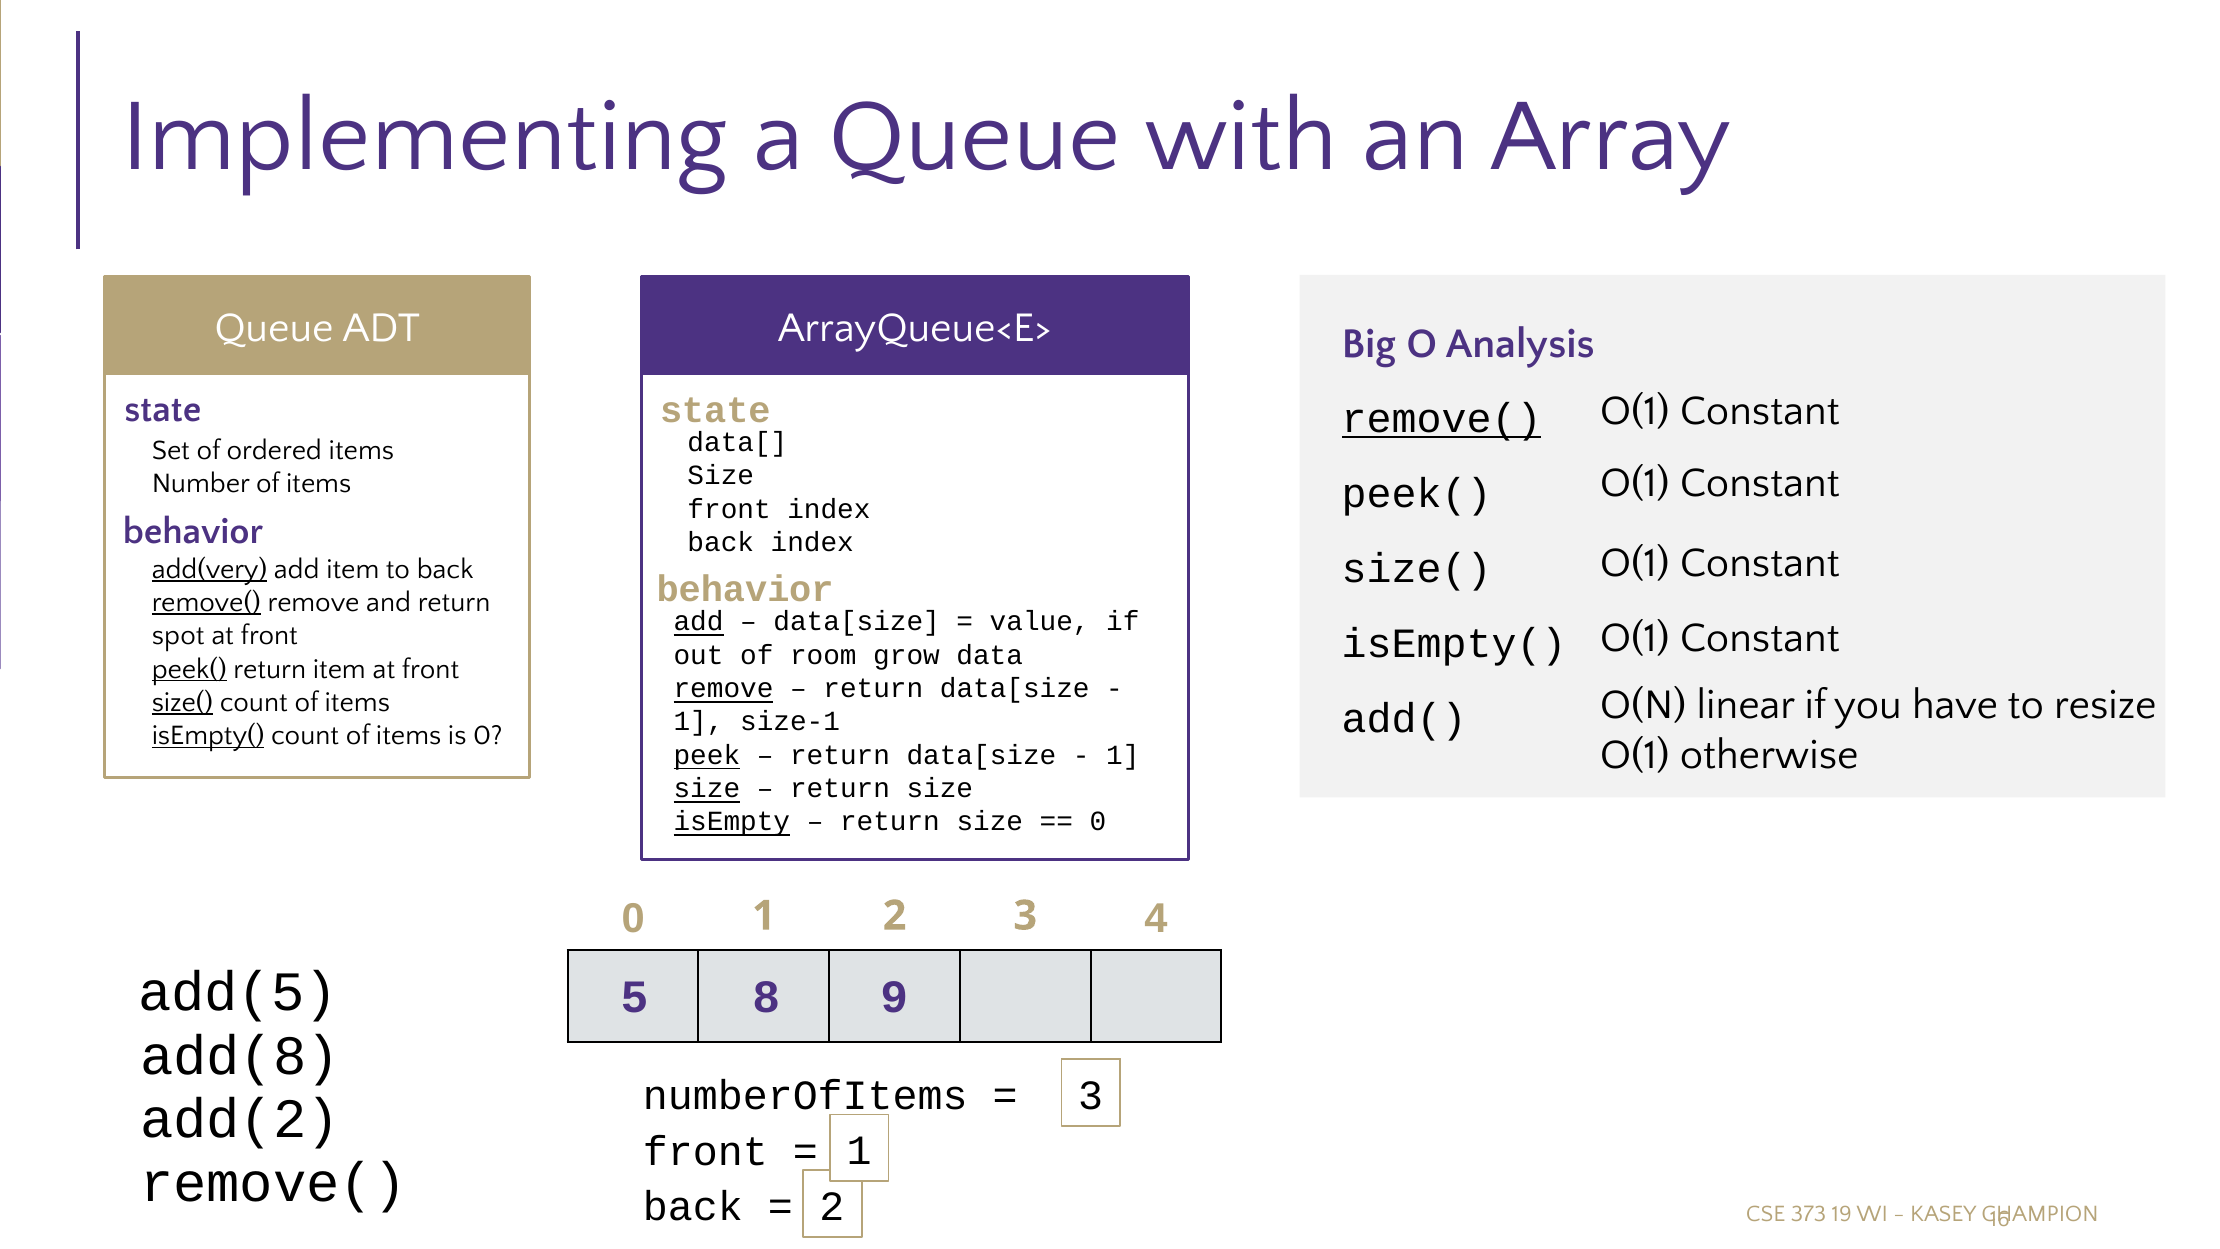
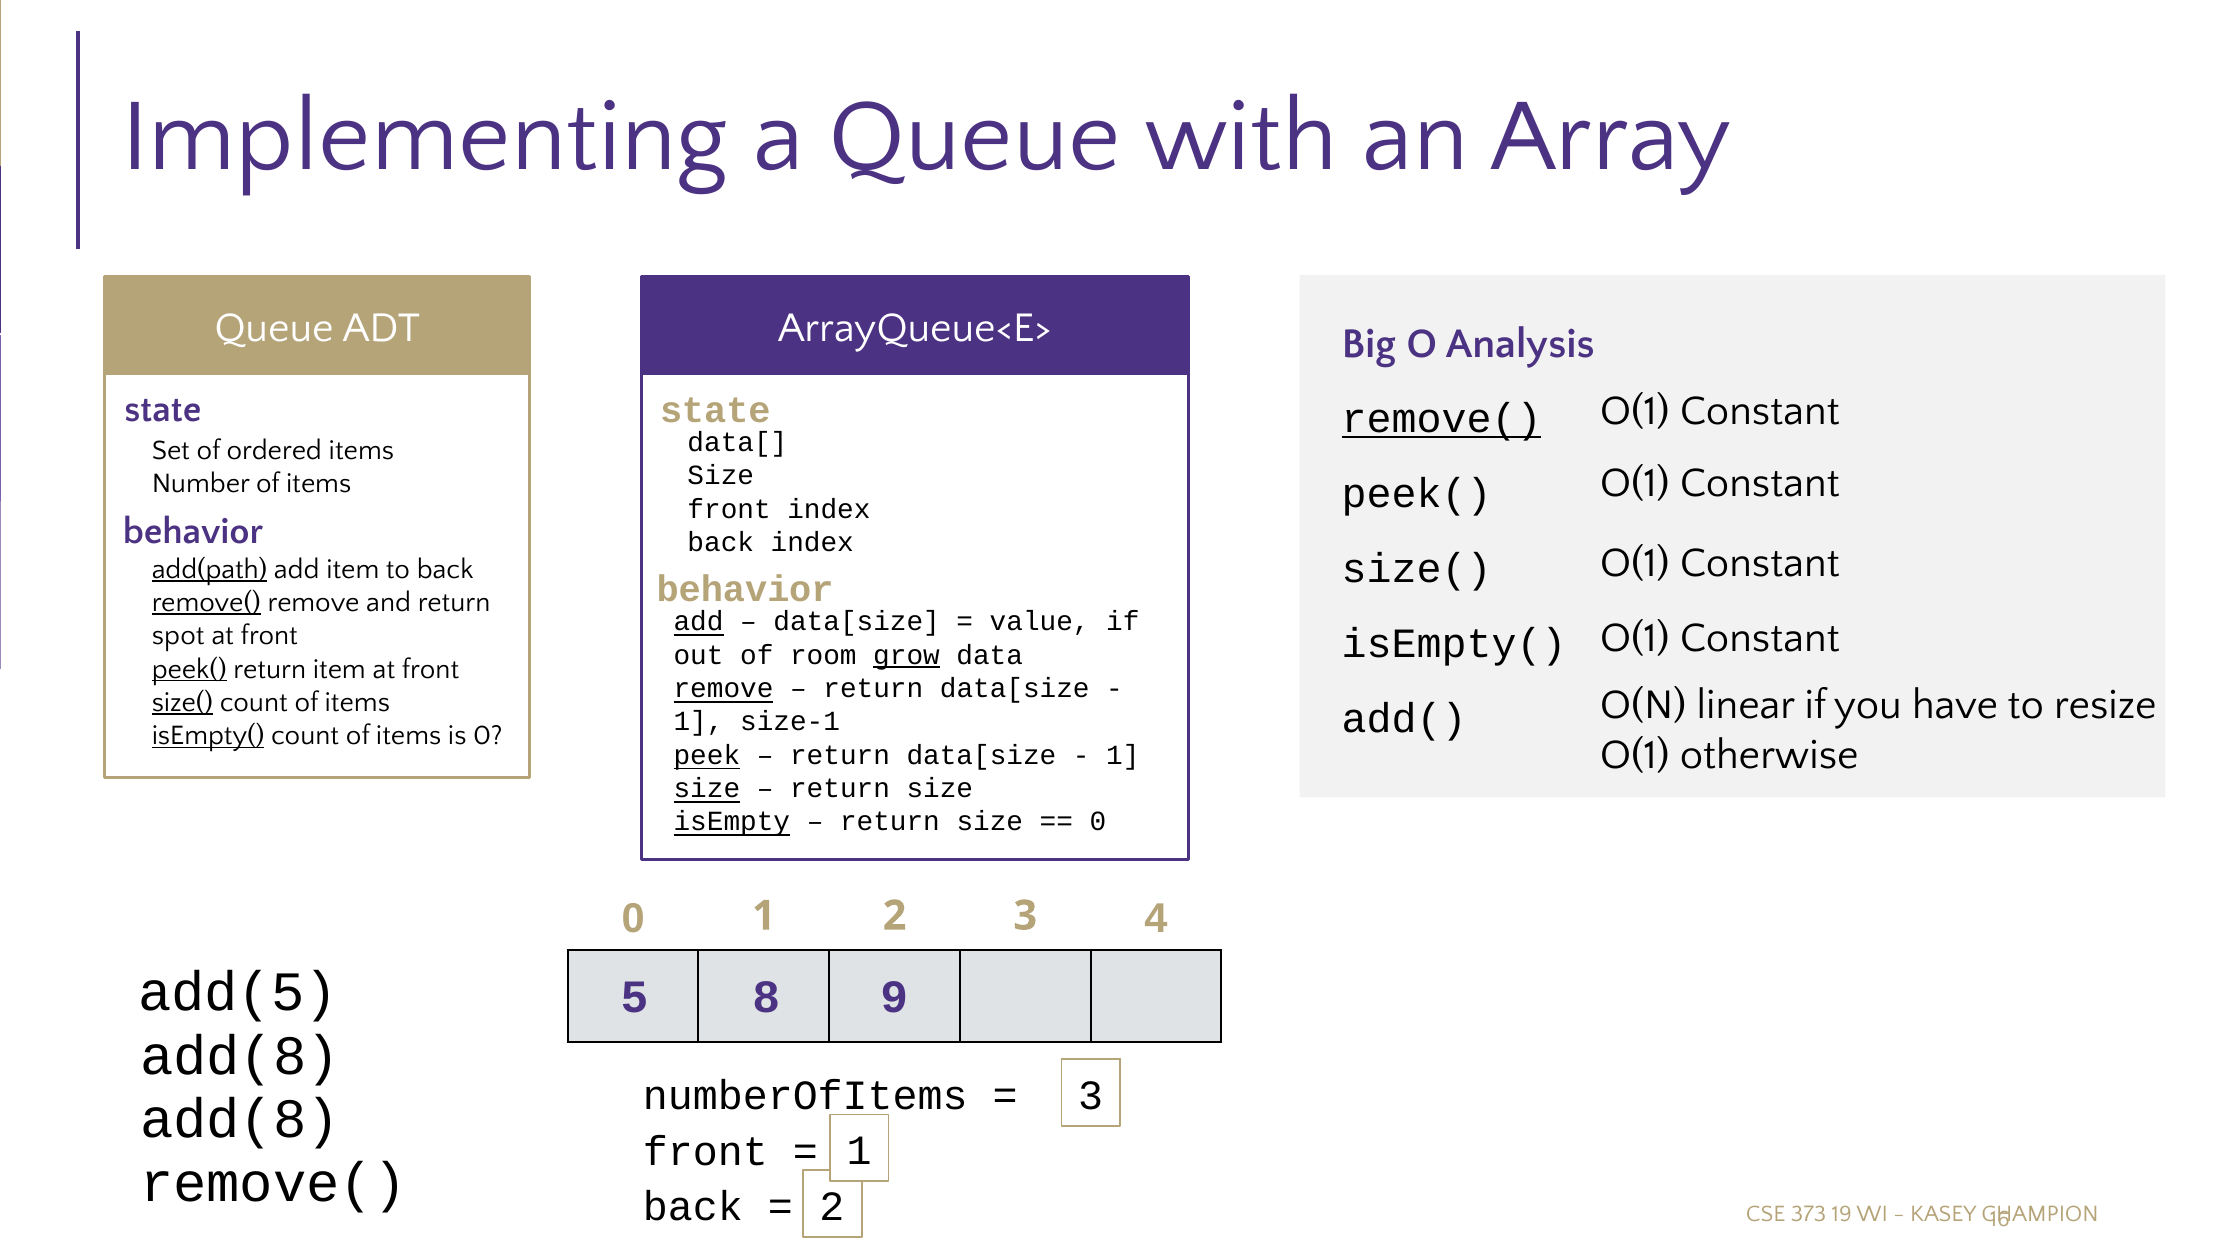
add(very: add(very -> add(path (210, 569)
grow underline: none -> present (907, 655)
add(2: add(2 -> add(8 (240, 1119)
